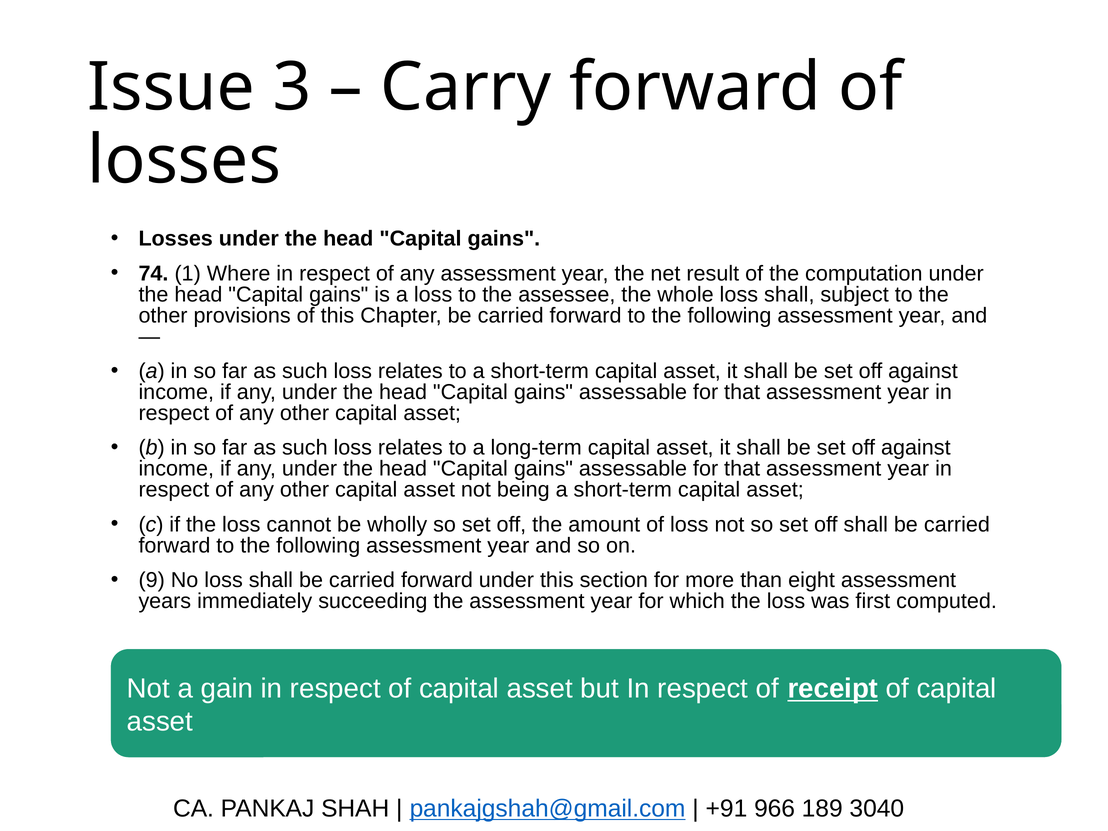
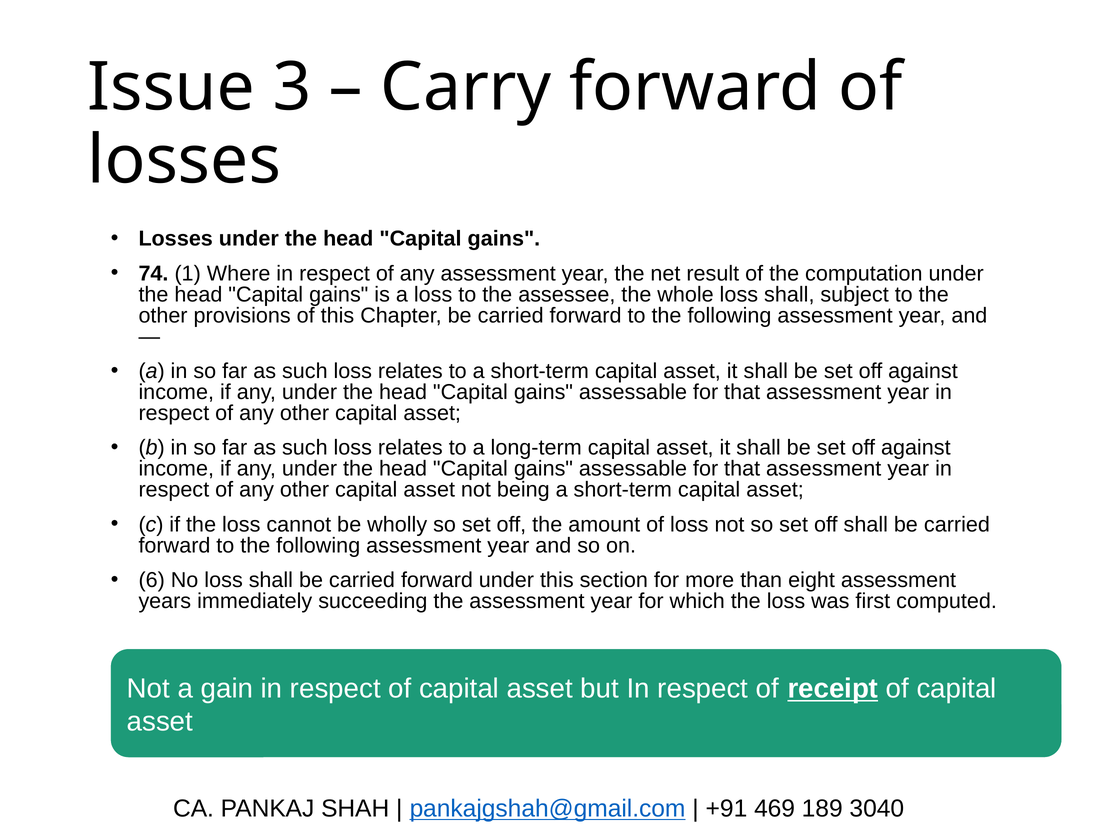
9: 9 -> 6 (152, 580)
966: 966 -> 469 (775, 809)
